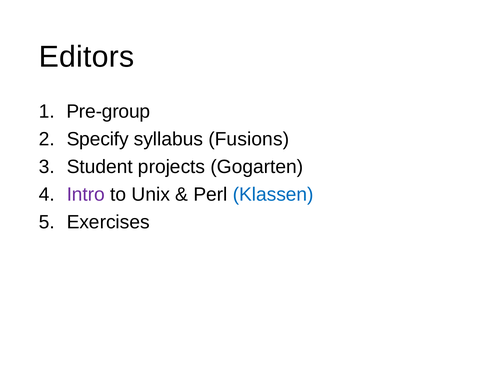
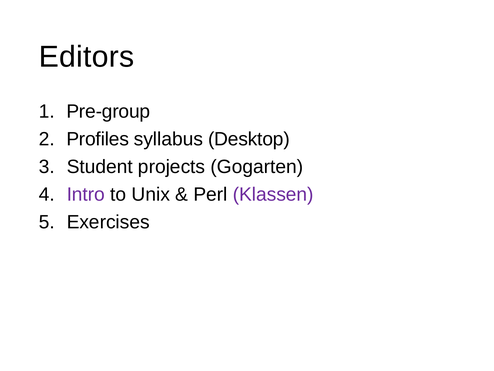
Specify: Specify -> Profiles (98, 139)
Fusions: Fusions -> Desktop (249, 139)
Klassen colour: blue -> purple (273, 194)
